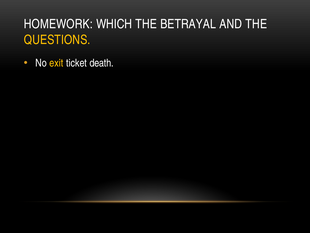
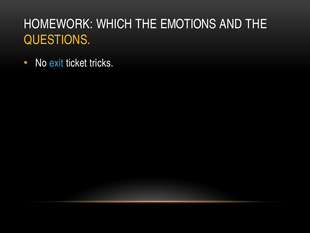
BETRAYAL: BETRAYAL -> EMOTIONS (188, 24)
exit colour: yellow -> light blue (56, 63)
death: death -> tricks (101, 63)
